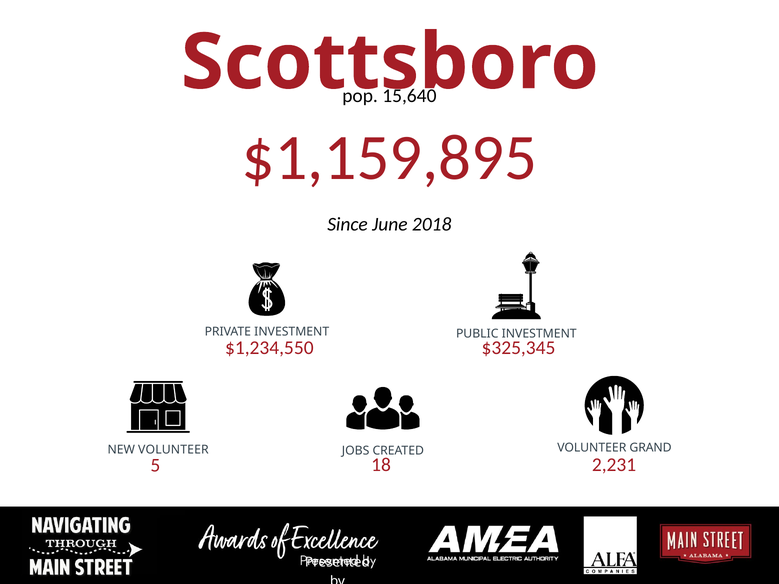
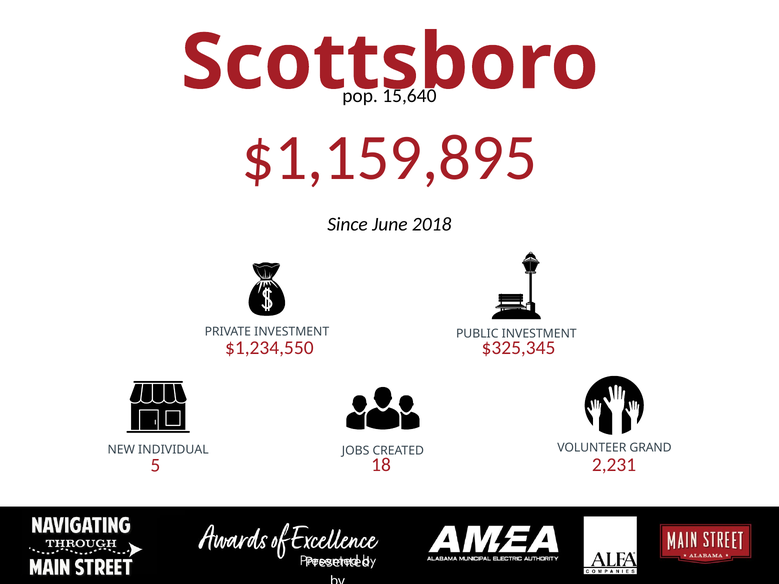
NEW VOLUNTEER: VOLUNTEER -> INDIVIDUAL (173, 450)
